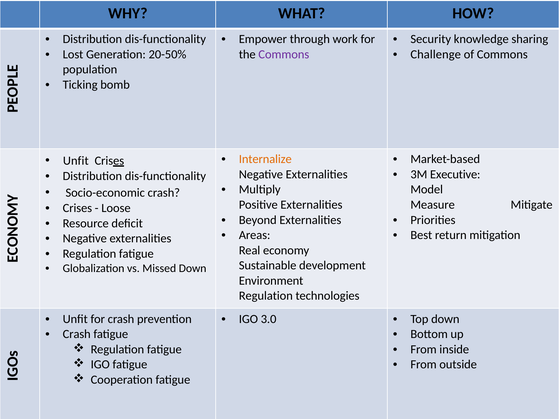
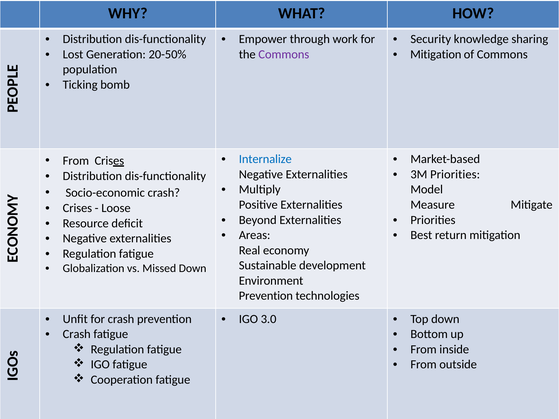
Challenge: Challenge -> Mitigation (436, 54)
Internalize colour: orange -> blue (265, 159)
Unfit: Unfit -> From (76, 161)
3M Executive: Executive -> Priorities (455, 174)
Regulation: Regulation -> Prevention (266, 296)
